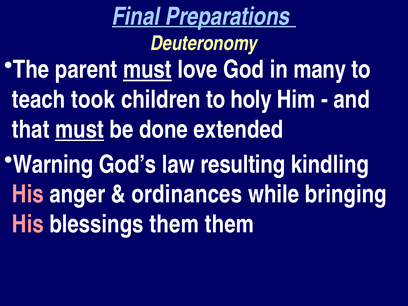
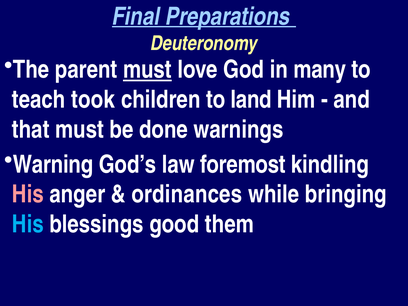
holy: holy -> land (251, 100)
must underline: present -> none (80, 130)
extended: extended -> warnings (238, 130)
resulting: resulting -> foremost (243, 164)
His colour: pink -> light blue (28, 224)
blessings them: them -> good (174, 224)
